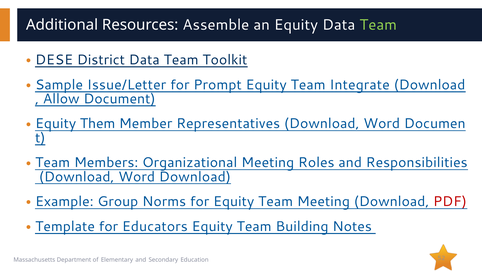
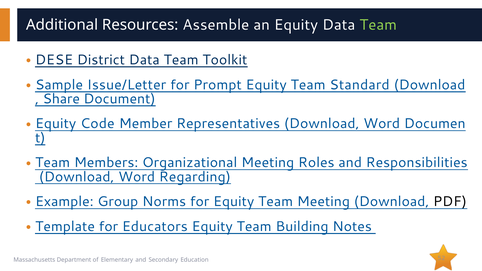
Integrate: Integrate -> Standard (360, 85)
Allow: Allow -> Share (61, 99)
Them: Them -> Code (97, 124)
Word Download: Download -> Regarding (195, 177)
PDF colour: red -> black (450, 202)
